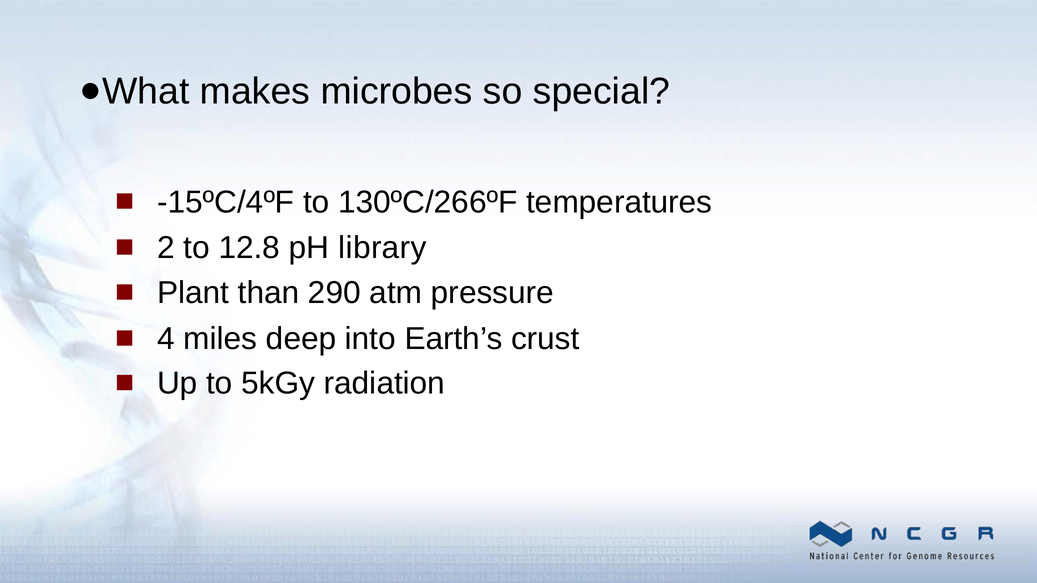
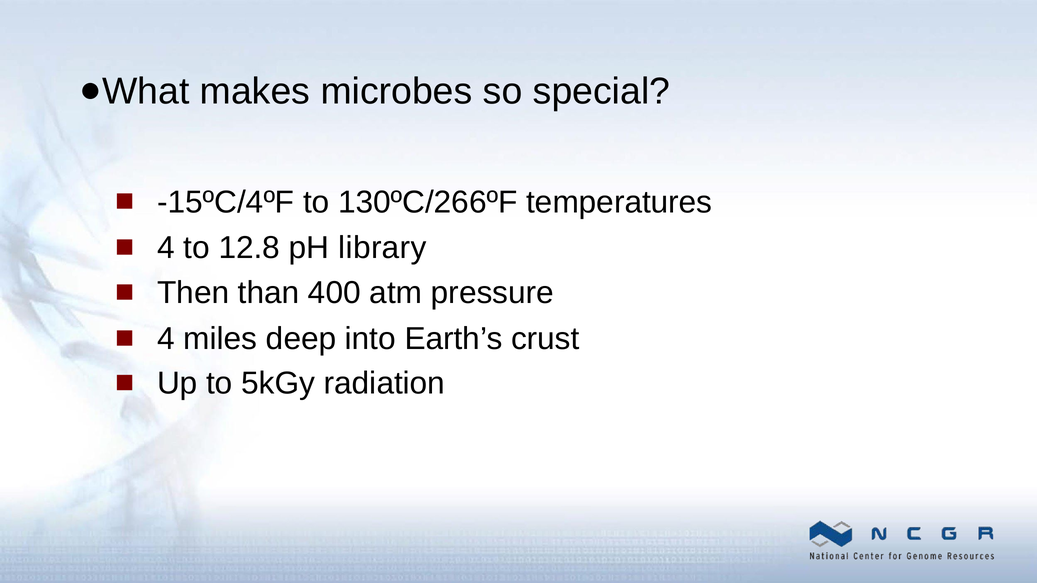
2: 2 -> 4 (166, 248)
Plant: Plant -> Then (193, 293)
290: 290 -> 400 (334, 293)
